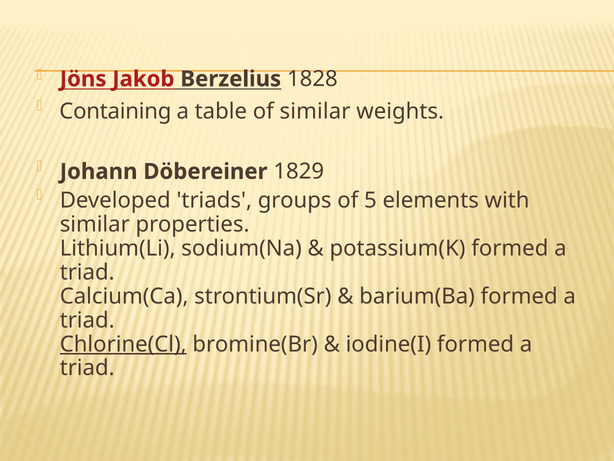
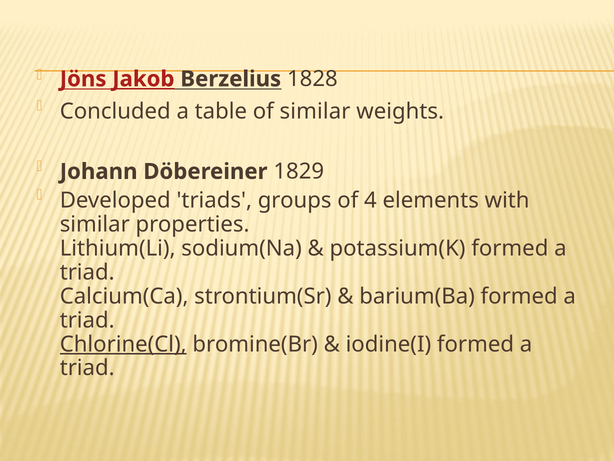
Jakob underline: none -> present (143, 79)
Containing: Containing -> Concluded (115, 111)
5: 5 -> 4 (370, 200)
